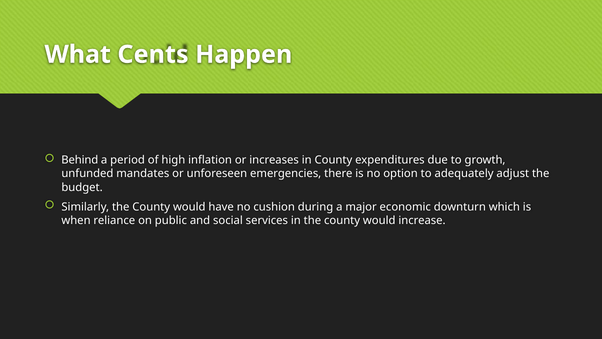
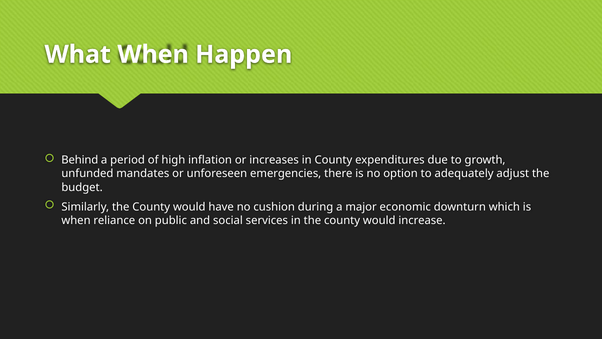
What Cents: Cents -> When (153, 54)
